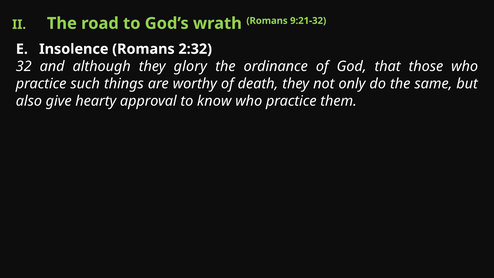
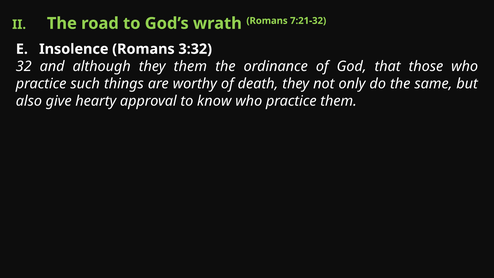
9:21-32: 9:21-32 -> 7:21-32 (308, 21)
2:32: 2:32 -> 3:32 (195, 49)
they glory: glory -> them (190, 66)
